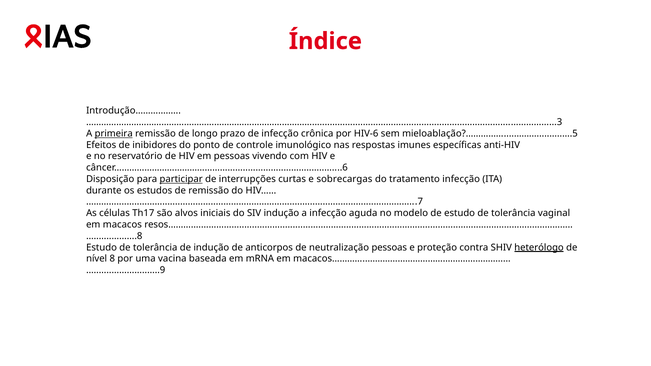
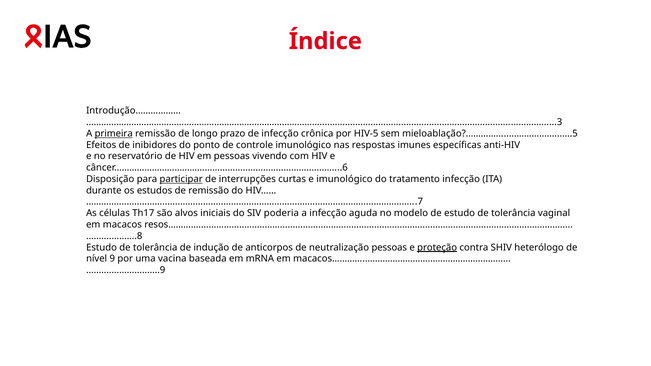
HIV-6: HIV-6 -> HIV-5 (366, 134)
e sobrecargas: sobrecargas -> imunológico (344, 179)
SIV indução: indução -> poderia (281, 213)
proteção underline: none -> present (437, 248)
heterólogo underline: present -> none (539, 248)
8: 8 -> 9 (112, 259)
